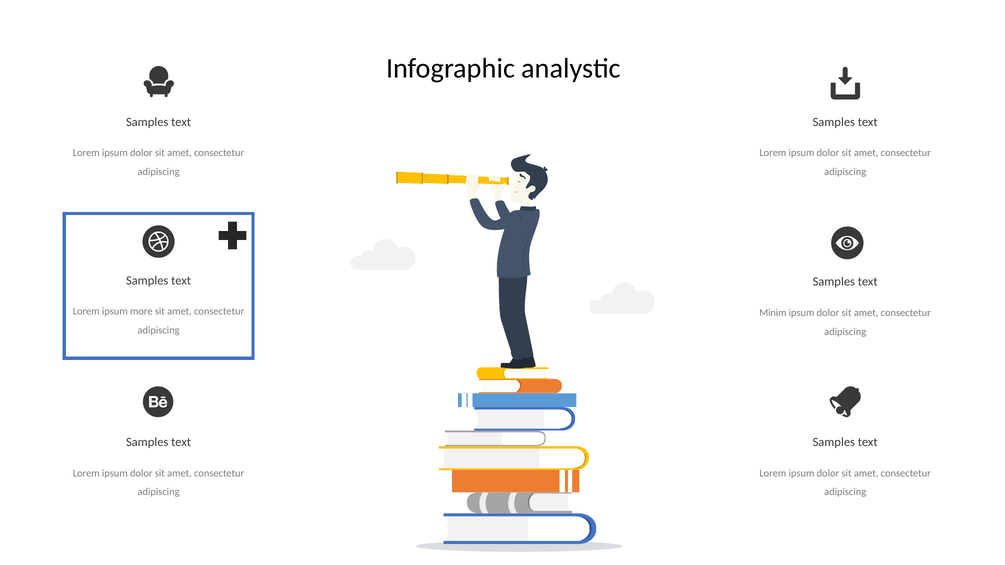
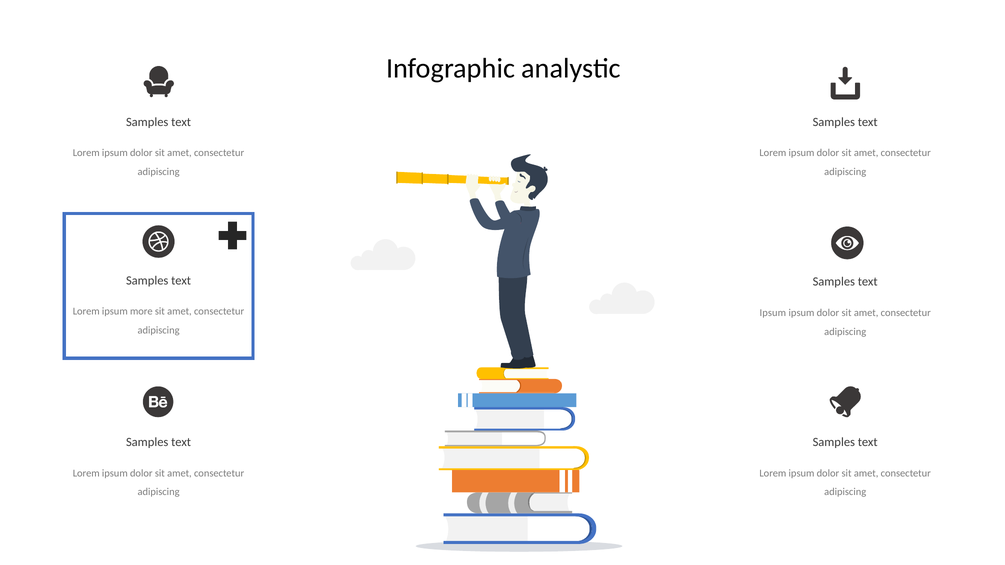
Minim: Minim -> Ipsum (773, 313)
